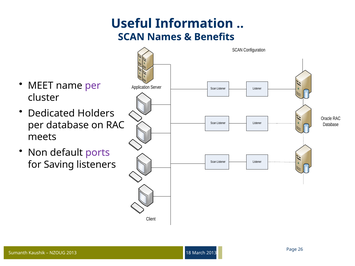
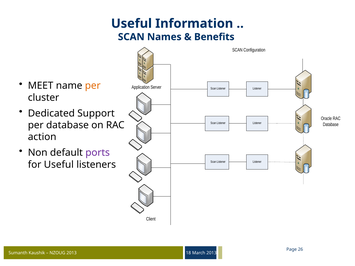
per colour: purple -> orange (93, 86)
Holders: Holders -> Support (96, 113)
meets: meets -> action (42, 137)
for Saving: Saving -> Useful (59, 165)
